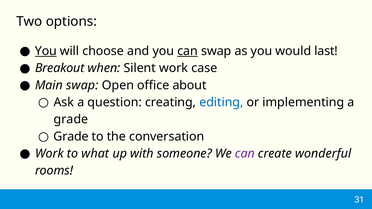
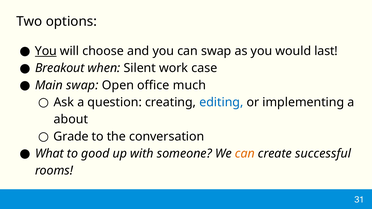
can underline: present -> none (188, 51)
about: about -> much (189, 85)
grade: grade -> about (71, 120)
Work: Work -> What (49, 154)
what: what -> good (95, 154)
can colour: purple -> orange (245, 154)
wonderful: wonderful -> successful (323, 154)
